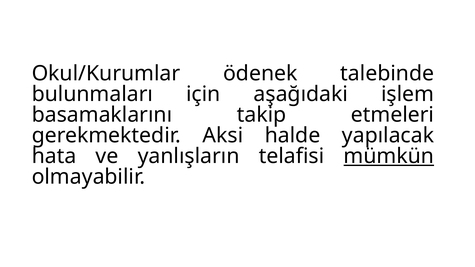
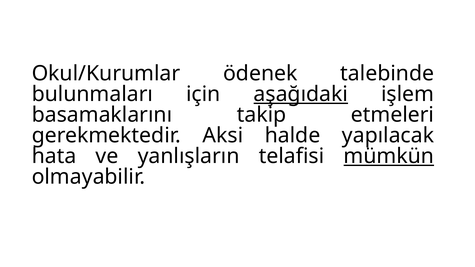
aşağıdaki underline: none -> present (301, 94)
